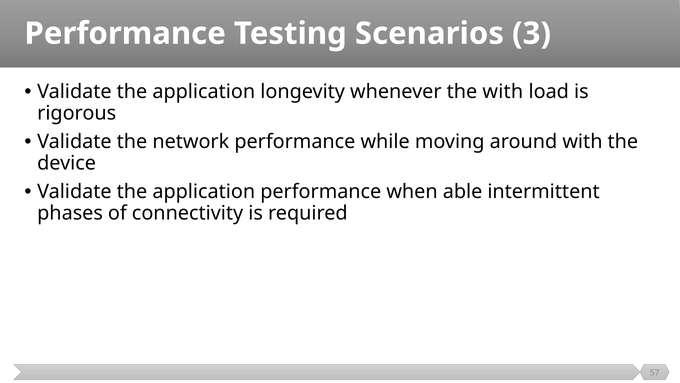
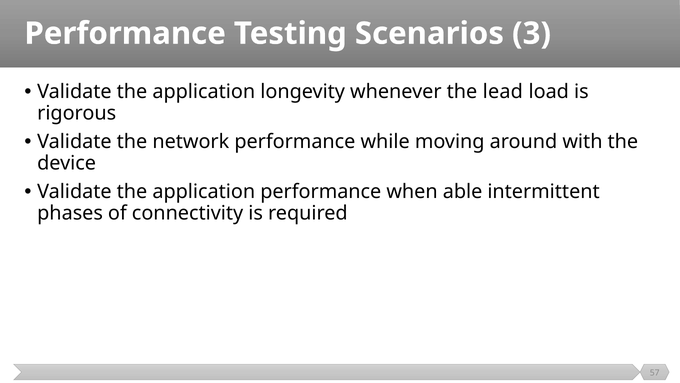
the with: with -> lead (503, 92)
